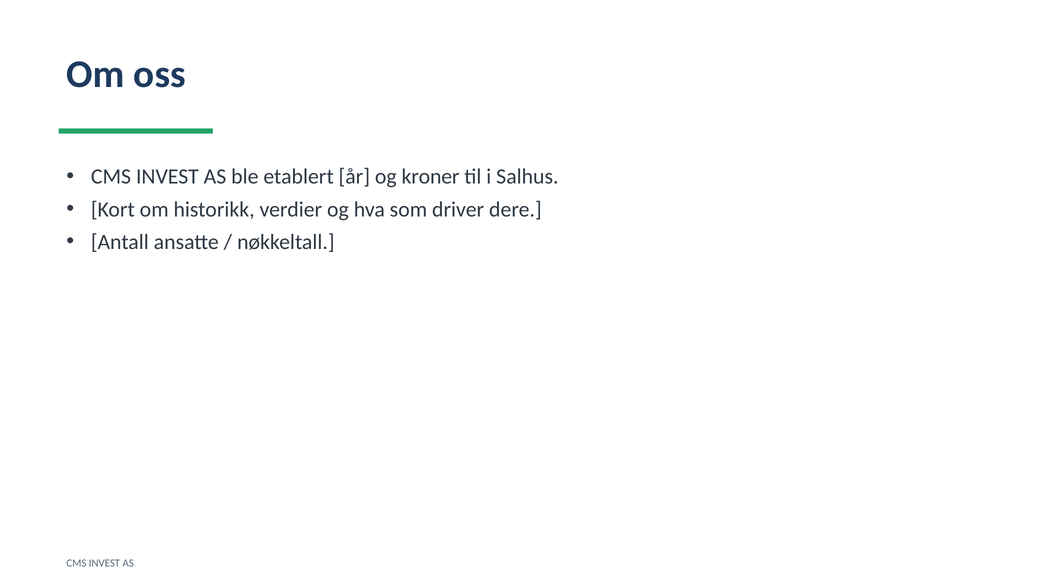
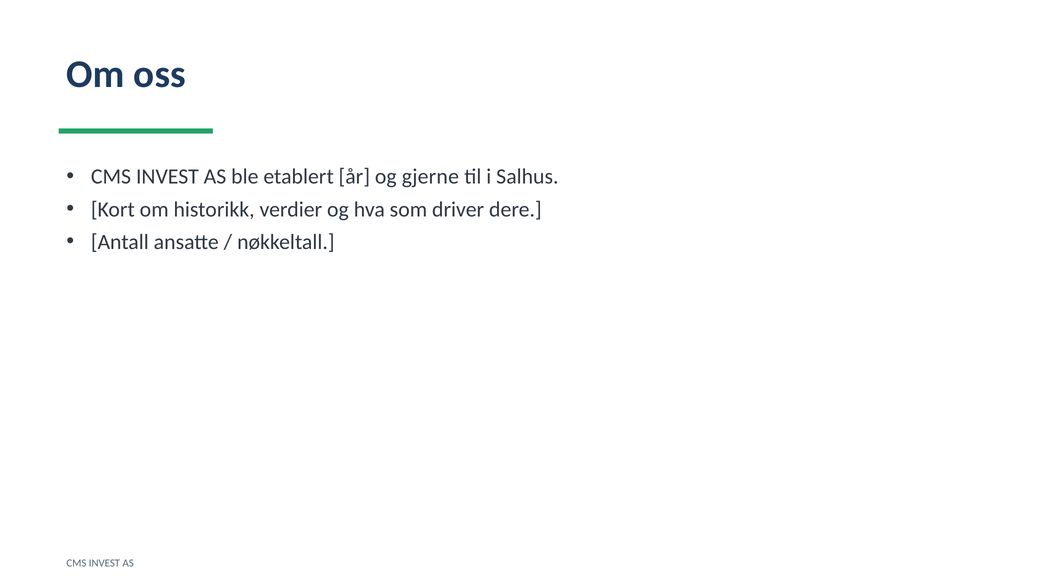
kroner: kroner -> gjerne (430, 177)
